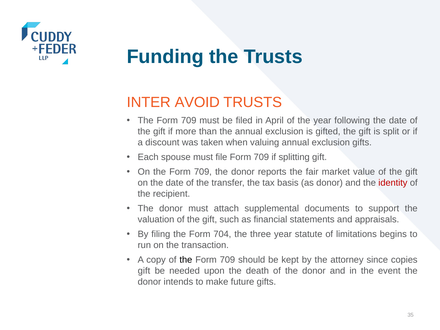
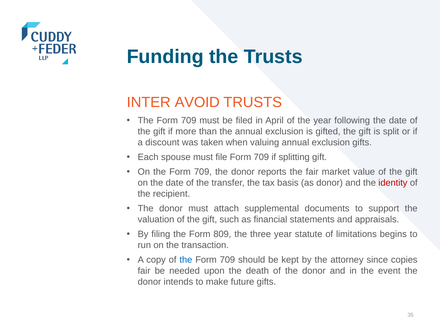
704: 704 -> 809 (222, 234)
the colour: black -> blue (186, 260)
gift: gift -> fair (144, 271)
